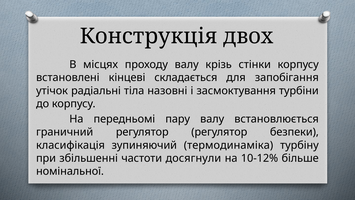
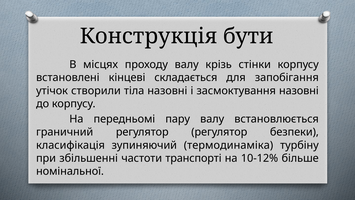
двох: двох -> бути (248, 36)
радіальні: радіальні -> створили (96, 91)
засмоктування турбіни: турбіни -> назовні (299, 91)
досягнули: досягнули -> транспорті (193, 158)
